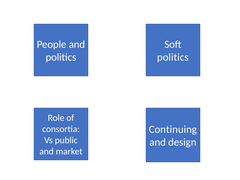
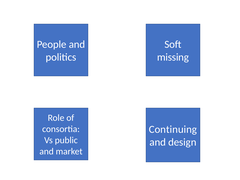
politics: politics -> missing (173, 57)
